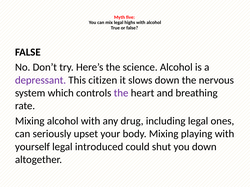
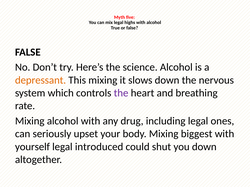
depressant colour: purple -> orange (41, 80)
This citizen: citizen -> mixing (103, 80)
playing: playing -> biggest (197, 134)
